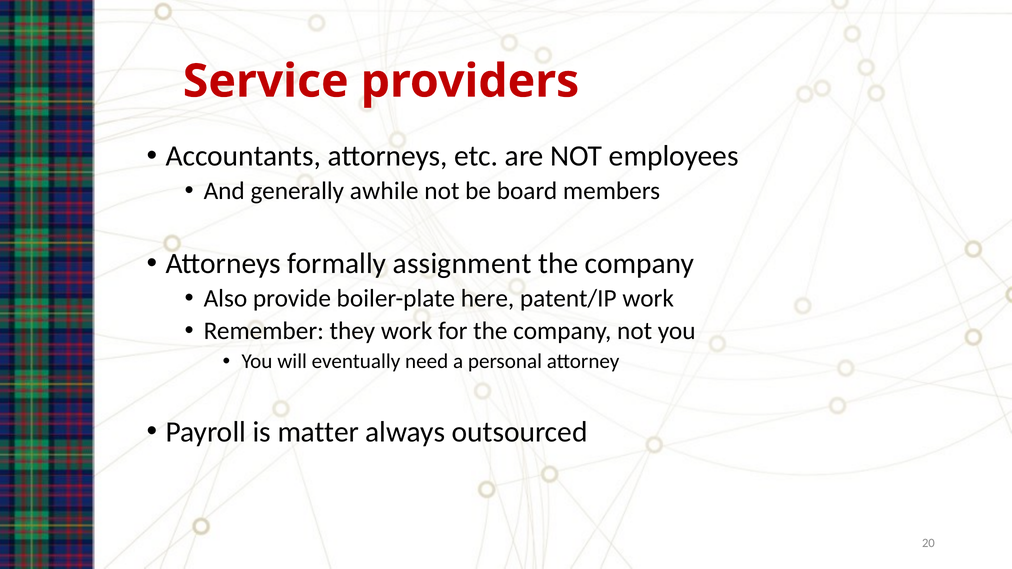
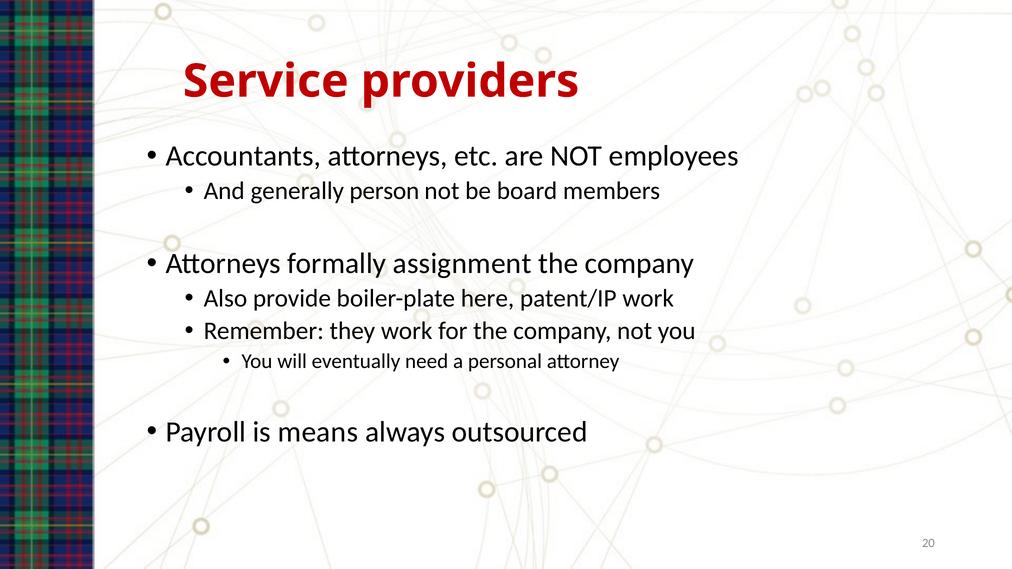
awhile: awhile -> person (384, 191)
matter: matter -> means (318, 432)
